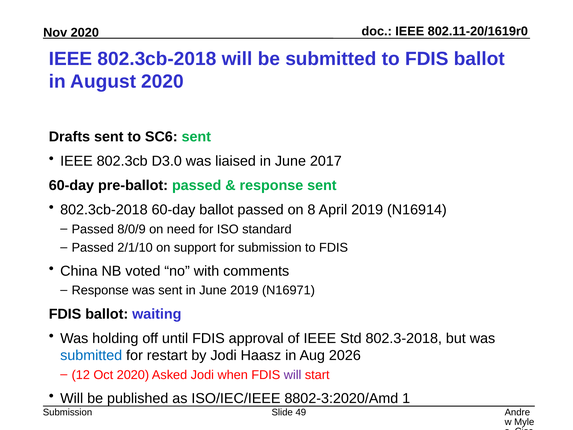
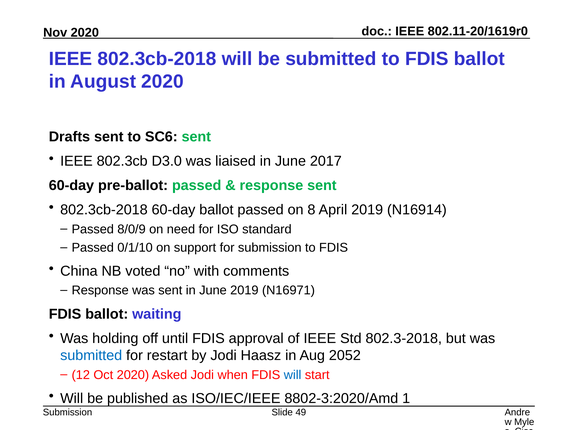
2/1/10: 2/1/10 -> 0/1/10 (135, 247)
2026: 2026 -> 2052 (345, 355)
will colour: purple -> blue (293, 375)
